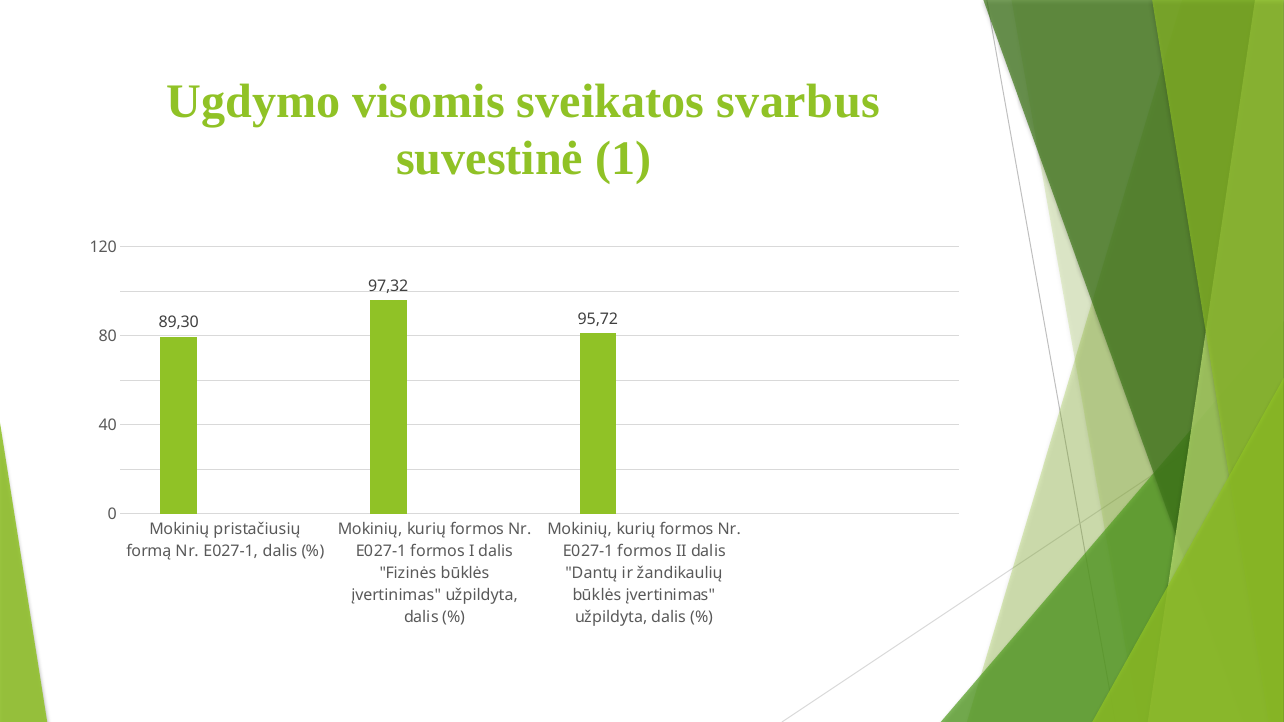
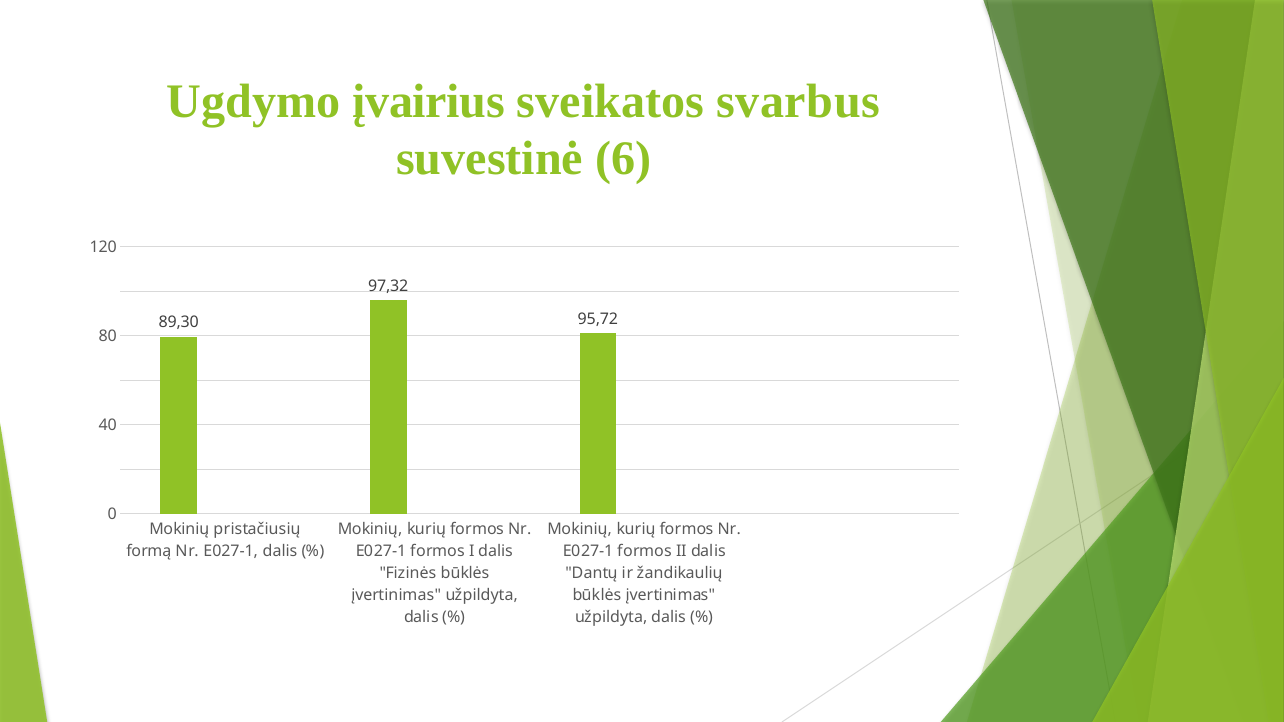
visomis: visomis -> įvairius (429, 101)
1: 1 -> 6 (623, 159)
